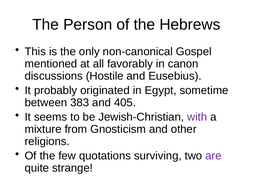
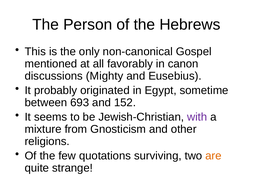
Hostile: Hostile -> Mighty (105, 76)
383: 383 -> 693 (80, 102)
405: 405 -> 152 (125, 102)
are colour: purple -> orange (213, 156)
